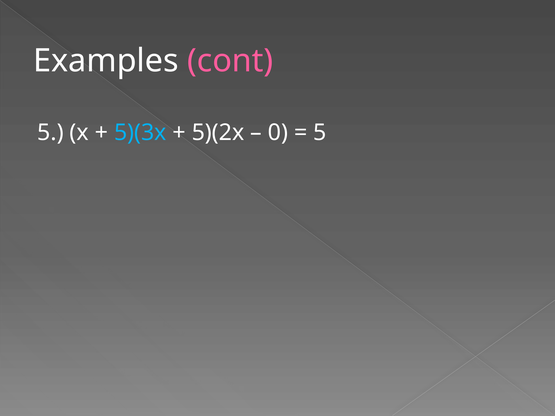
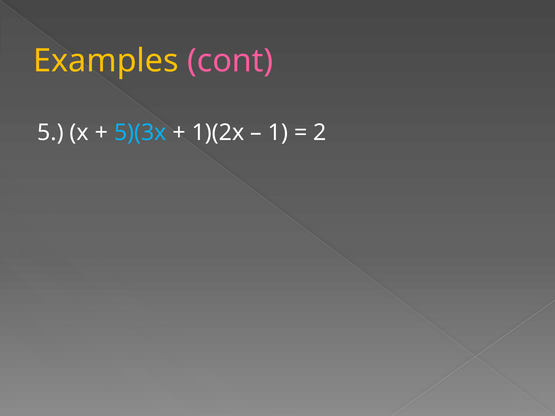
Examples colour: white -> yellow (106, 61)
5)(2x: 5)(2x -> 1)(2x (218, 133)
0: 0 -> 1 (278, 133)
5: 5 -> 2 (320, 133)
